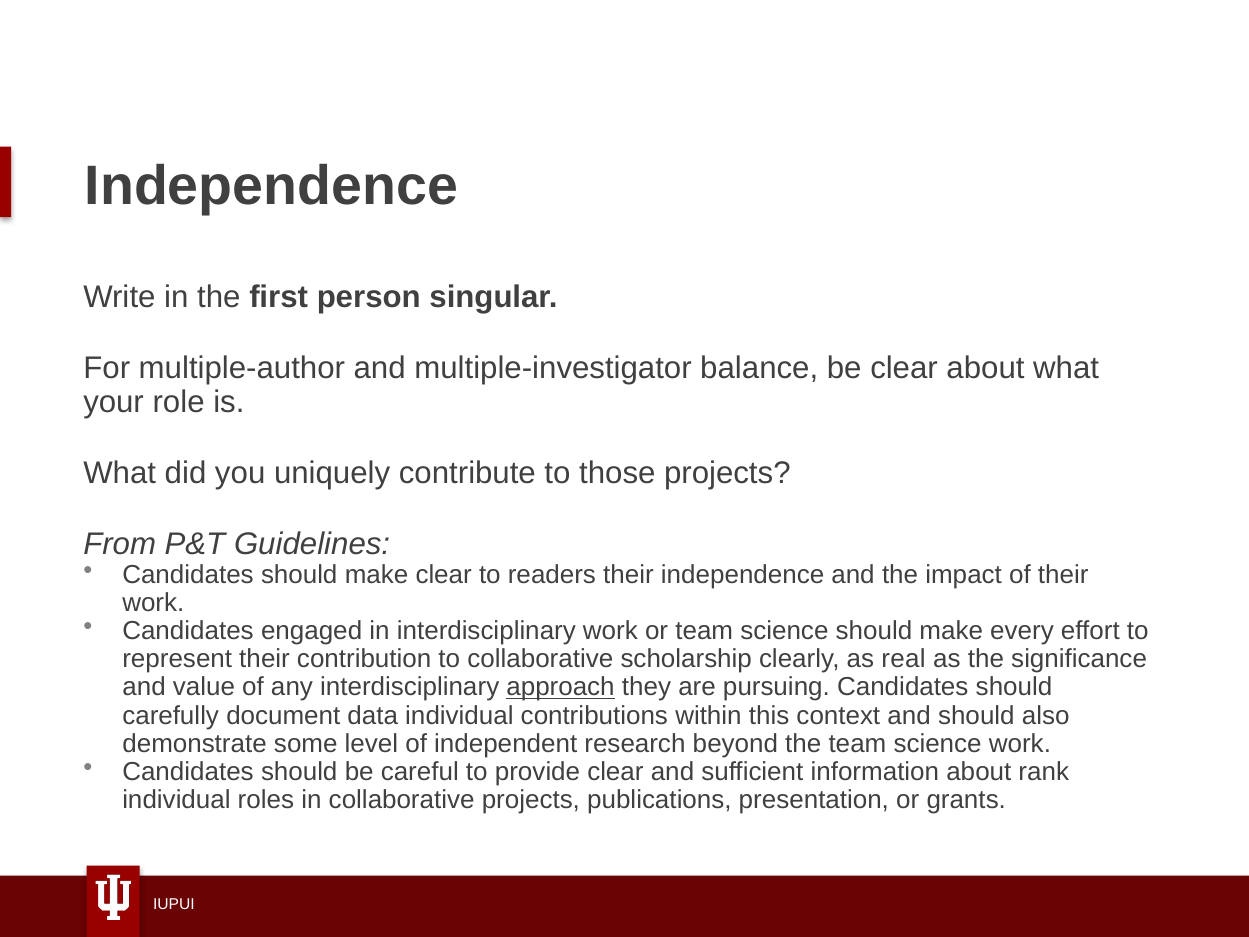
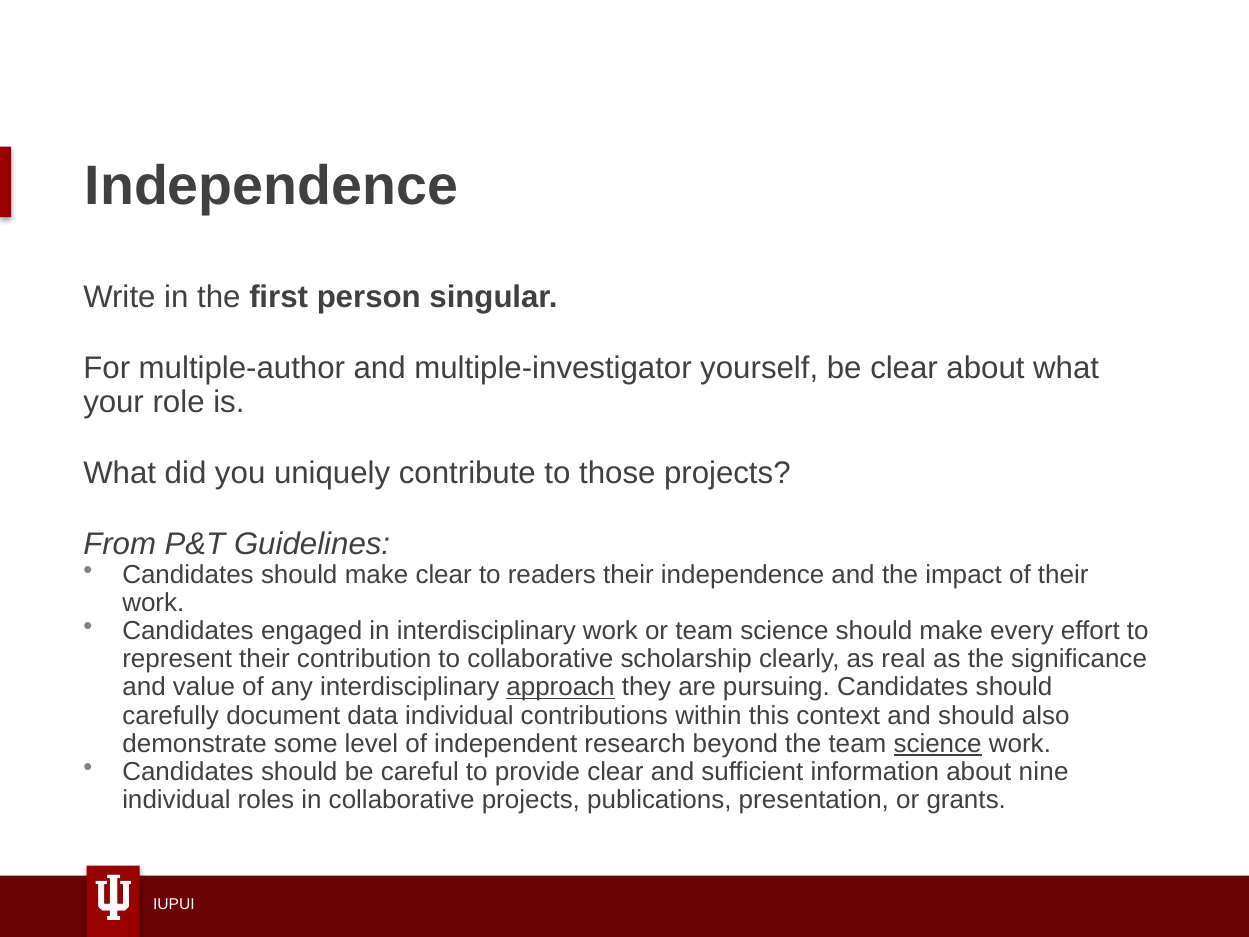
balance: balance -> yourself (759, 368)
science underline: none -> present (938, 743)
rank: rank -> nine (1044, 772)
